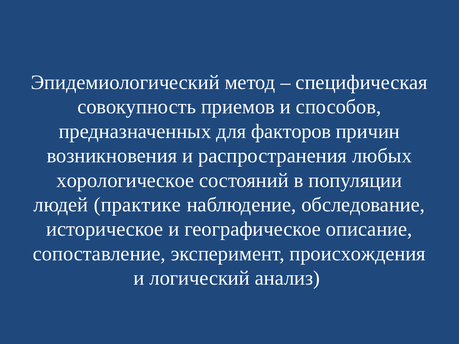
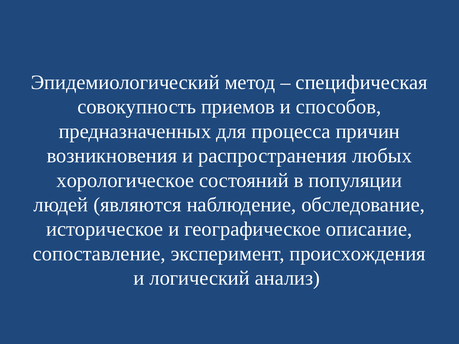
факторов: факторов -> процесса (291, 131)
практике: практике -> являются (137, 205)
